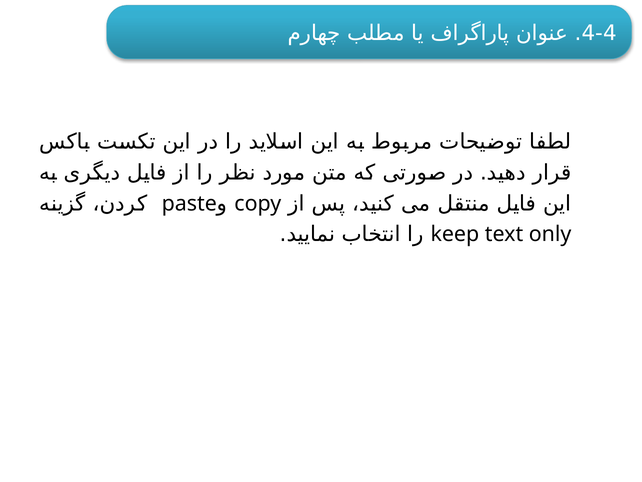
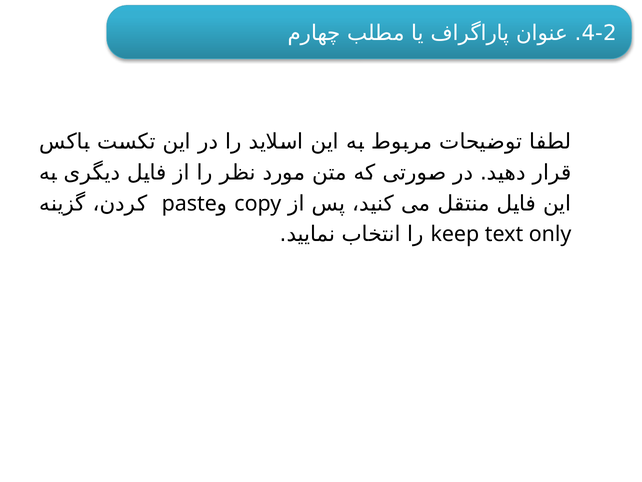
4-4: 4-4 -> 4-2 (599, 33)
